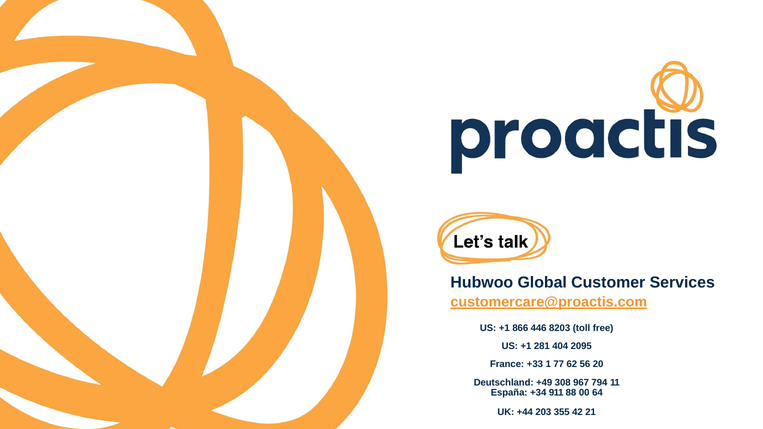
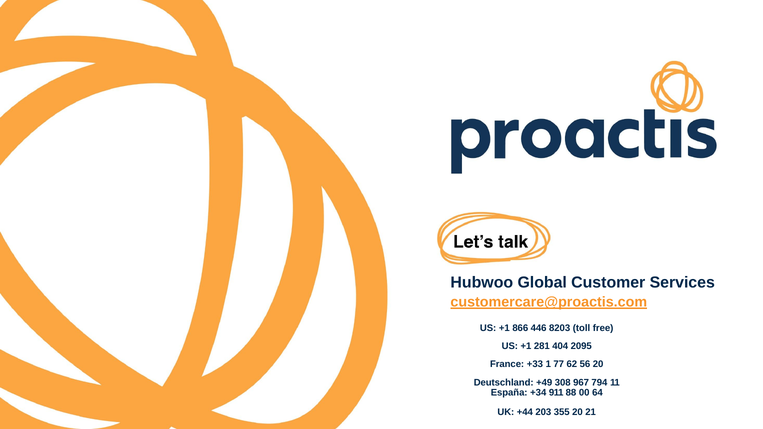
355 42: 42 -> 20 (577, 412)
